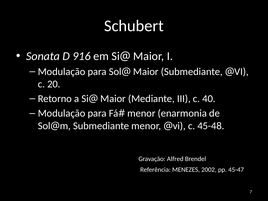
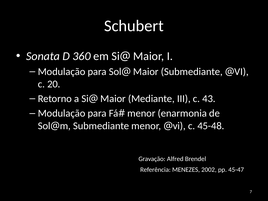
916: 916 -> 360 (82, 56)
40: 40 -> 43 (209, 99)
